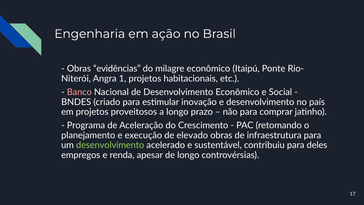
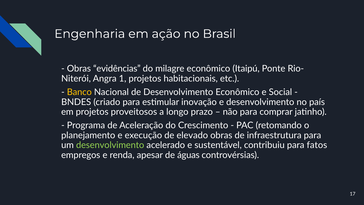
Banco colour: pink -> yellow (79, 92)
deles: deles -> fatos (317, 145)
de longo: longo -> águas (188, 155)
